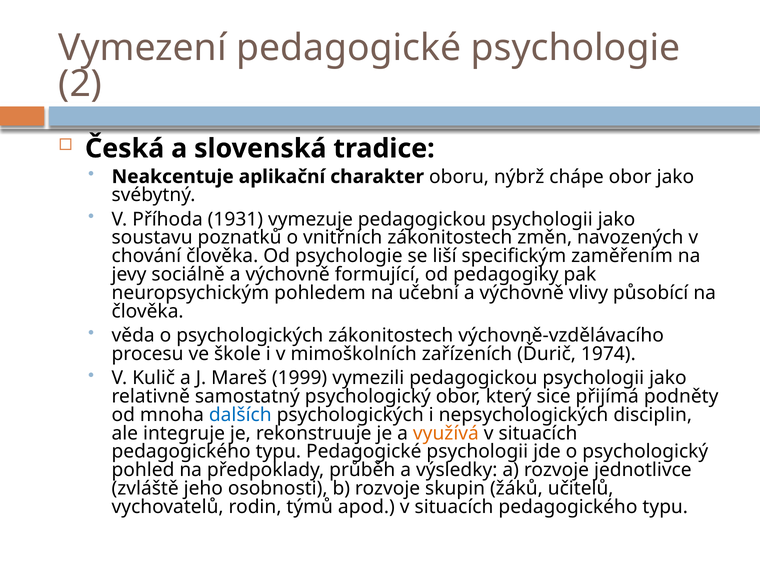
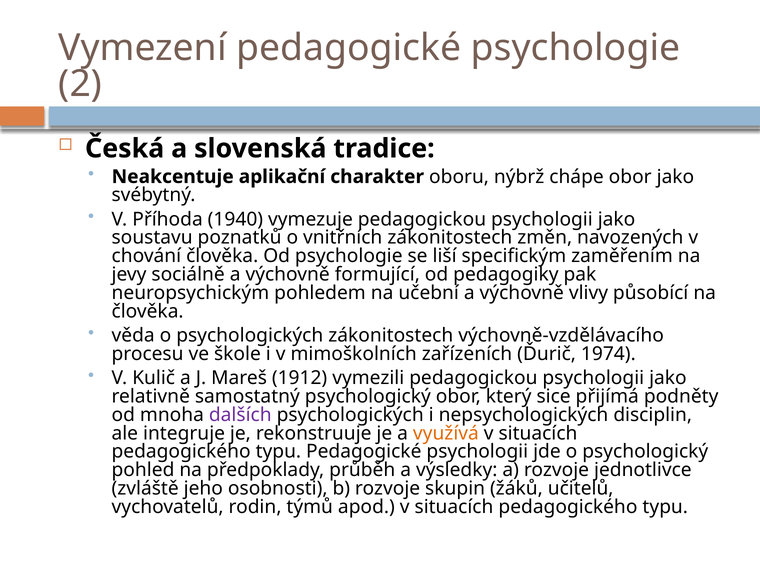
1931: 1931 -> 1940 (235, 219)
1999: 1999 -> 1912 (300, 378)
dalších colour: blue -> purple (240, 415)
